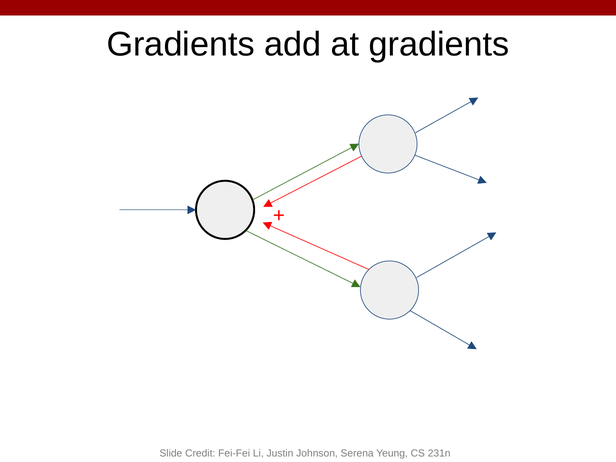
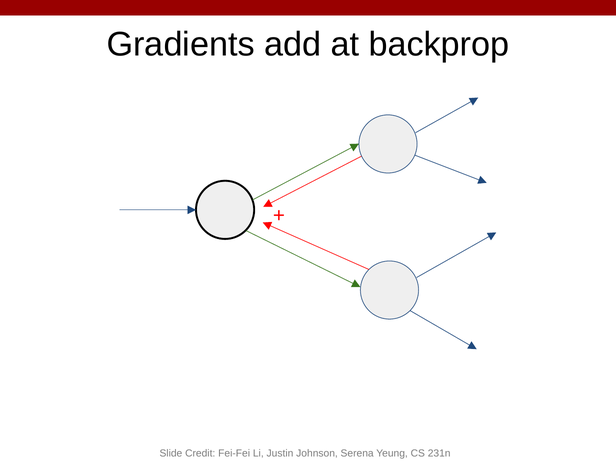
at gradients: gradients -> backprop (439, 44)
